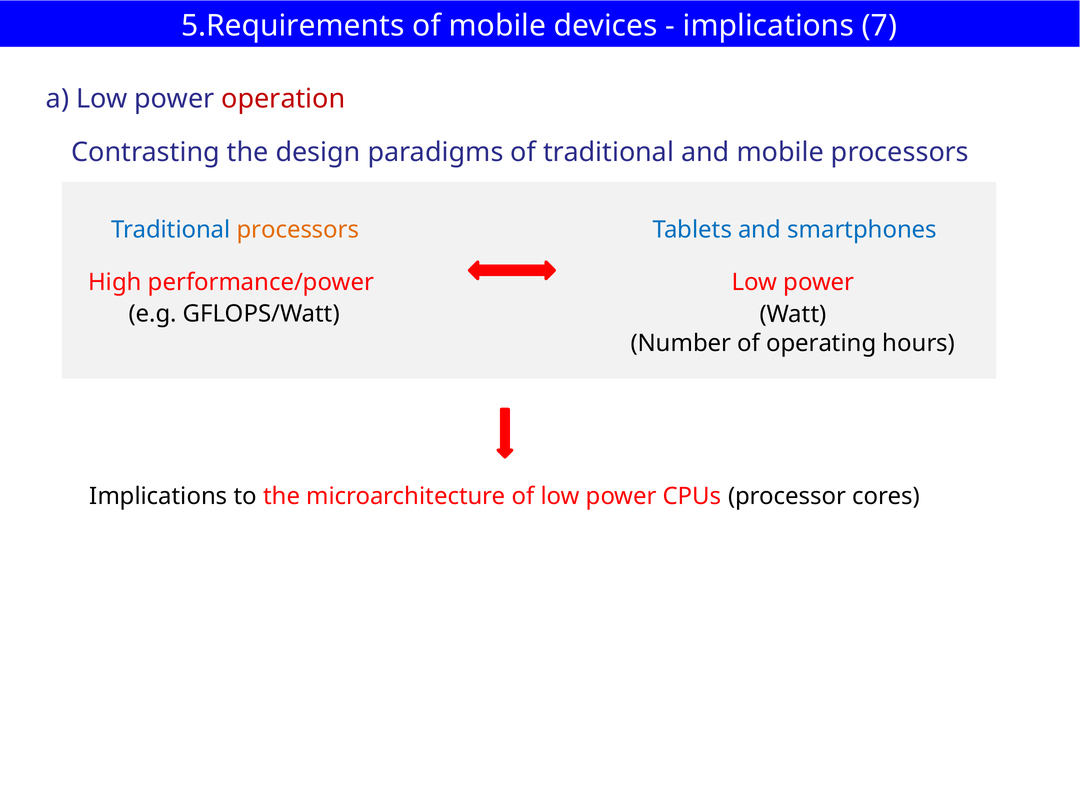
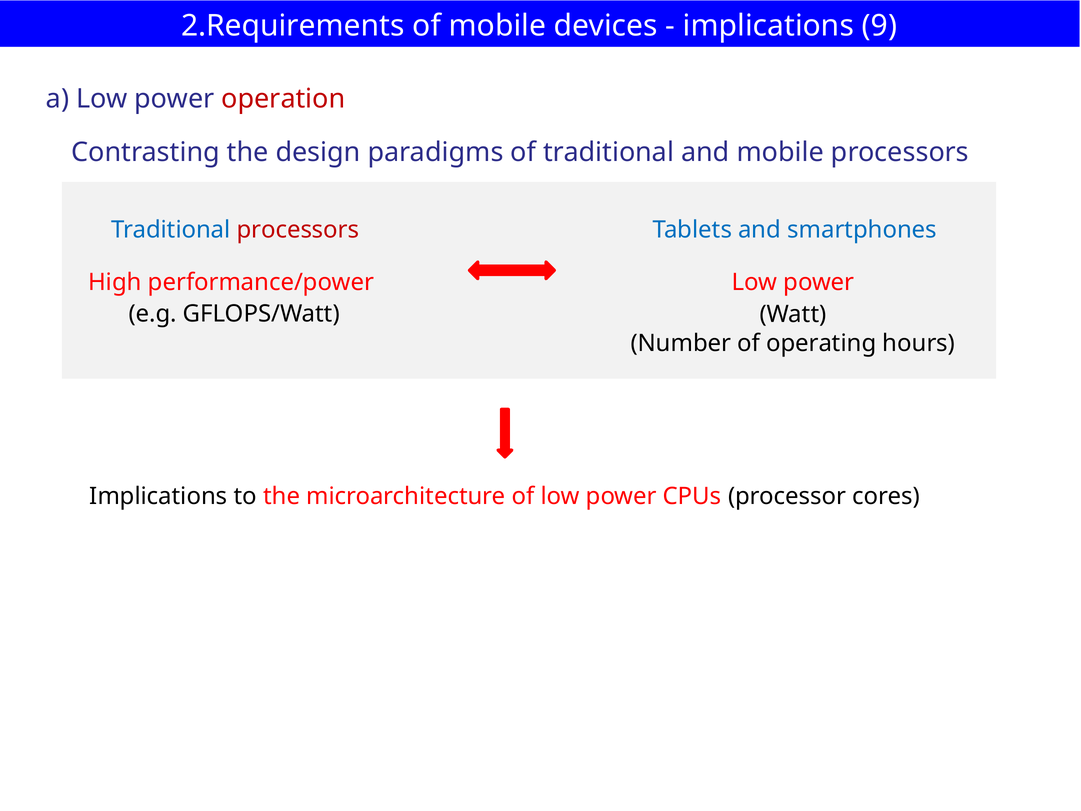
5.Requirements: 5.Requirements -> 2.Requirements (293, 26)
7: 7 -> 9 (879, 26)
processors colour: orange -> red (298, 230)
